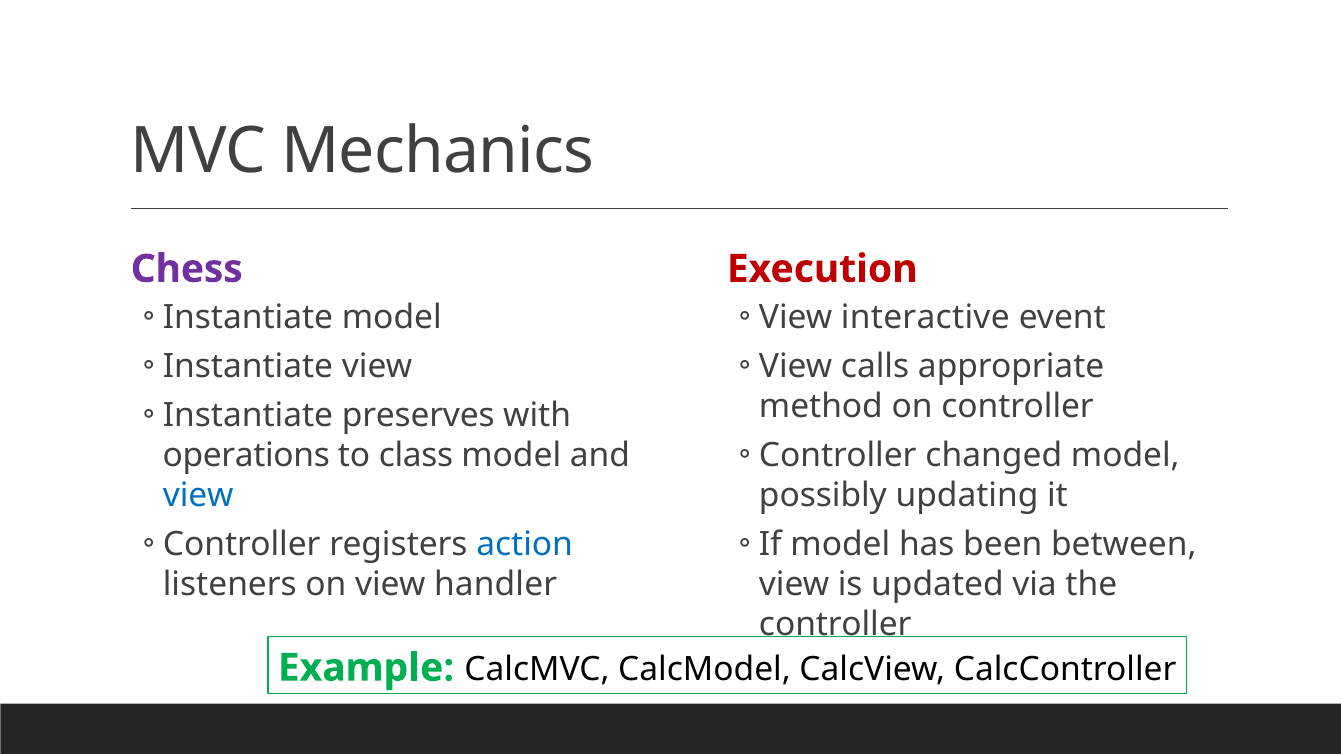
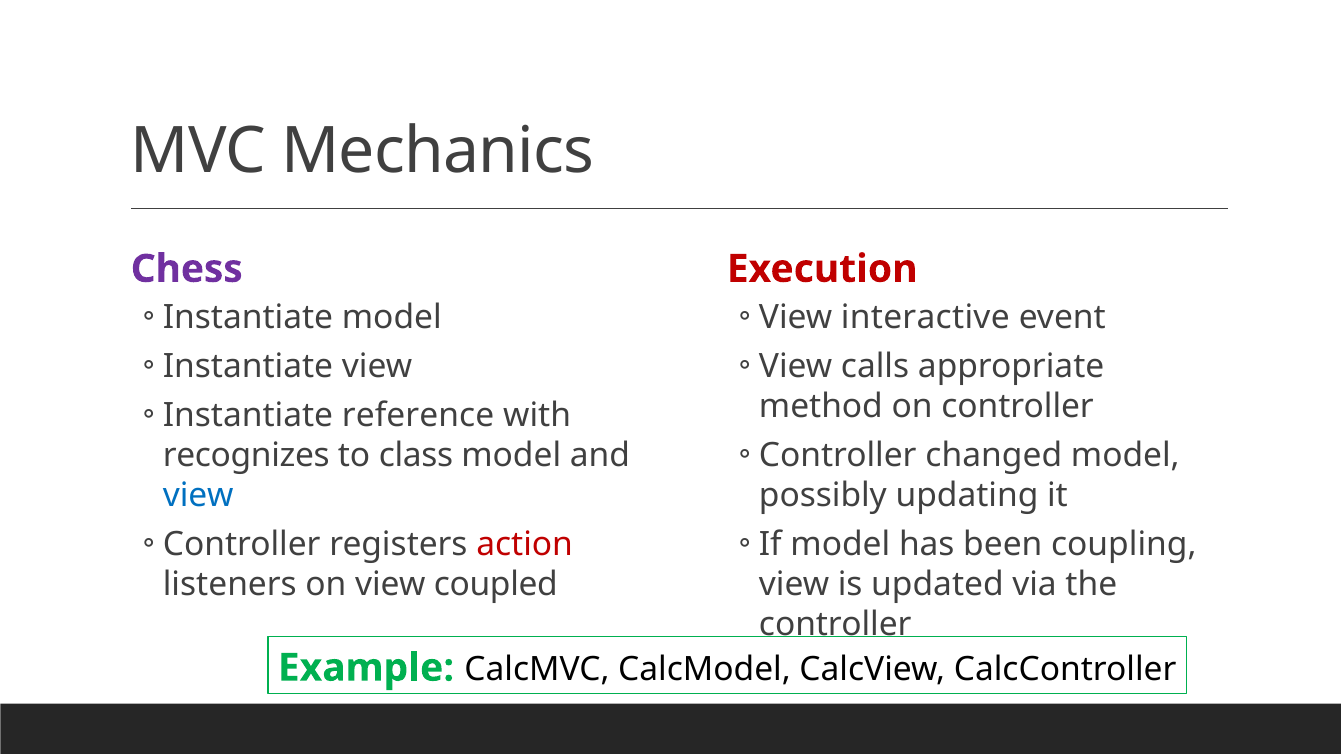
preserves: preserves -> reference (418, 415)
operations: operations -> recognizes (246, 455)
action colour: blue -> red (525, 544)
between: between -> coupling (1124, 544)
handler: handler -> coupled (496, 584)
